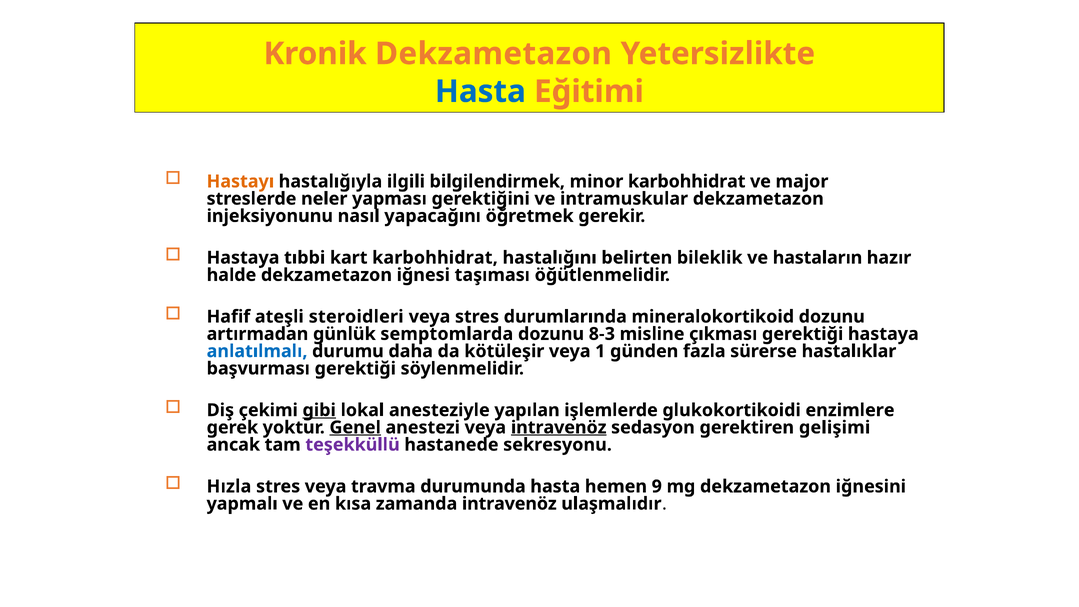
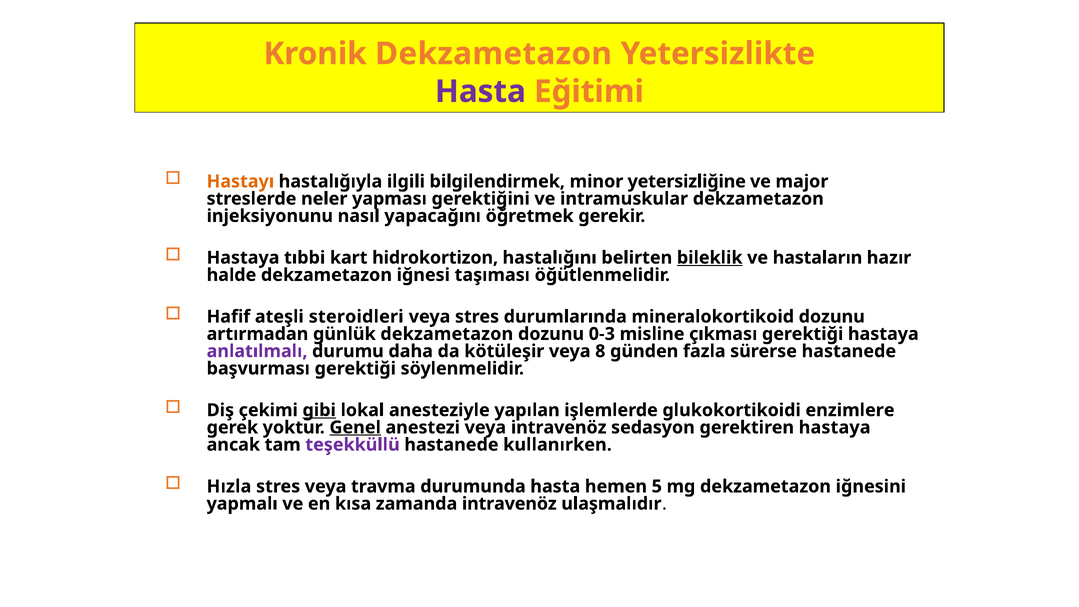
Hasta colour: blue -> purple (480, 92)
minor karbohhidrat: karbohhidrat -> yetersizliğine (687, 181)
kart karbohhidrat: karbohhidrat -> hidrokortizon (435, 258)
bileklik underline: none -> present (710, 258)
günlük semptomlarda: semptomlarda -> dekzametazon (447, 334)
8-3: 8-3 -> 0-3 (602, 334)
anlatılmalı colour: blue -> purple (257, 351)
1: 1 -> 8 (600, 351)
sürerse hastalıklar: hastalıklar -> hastanede (849, 351)
intravenöz underline: present -> none (559, 427)
gerektiren gelişimi: gelişimi -> hastaya (835, 427)
sekresyonu: sekresyonu -> kullanırken (558, 445)
9: 9 -> 5 (657, 486)
